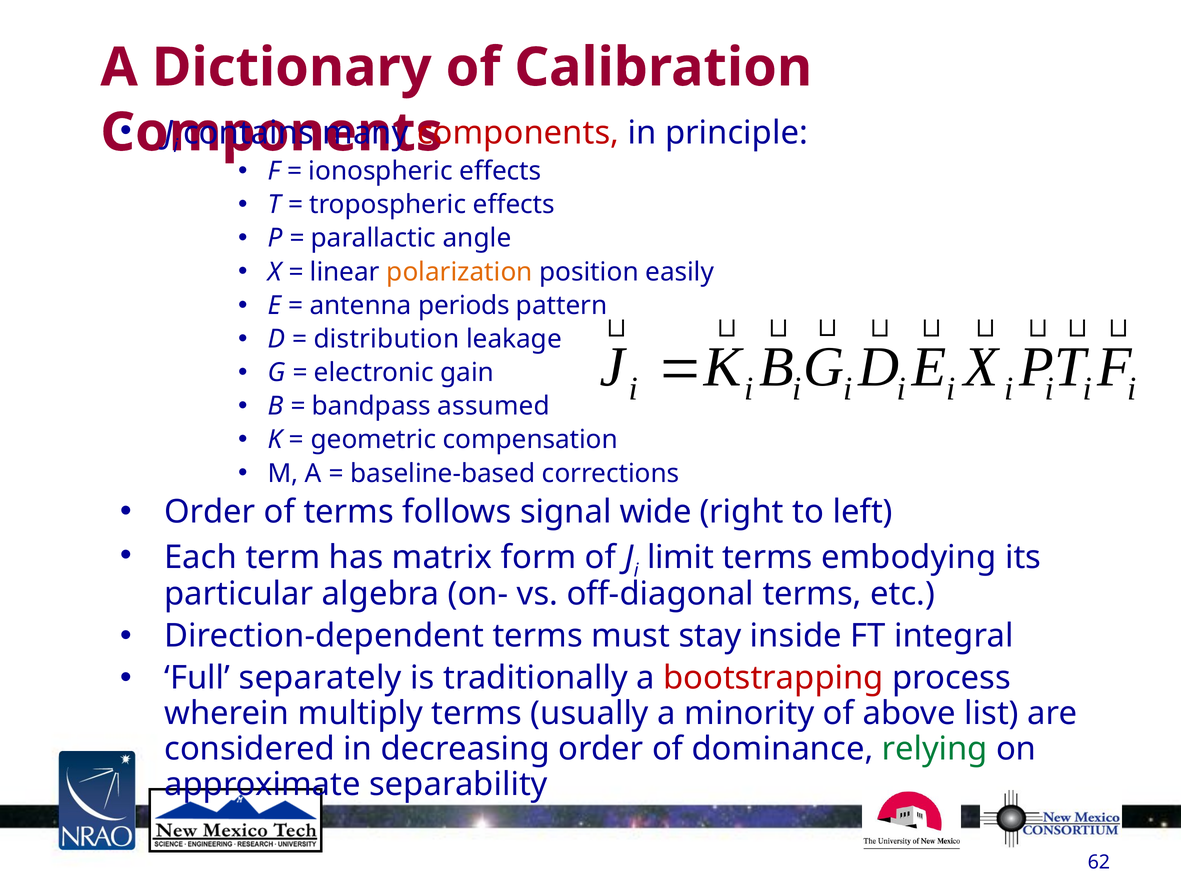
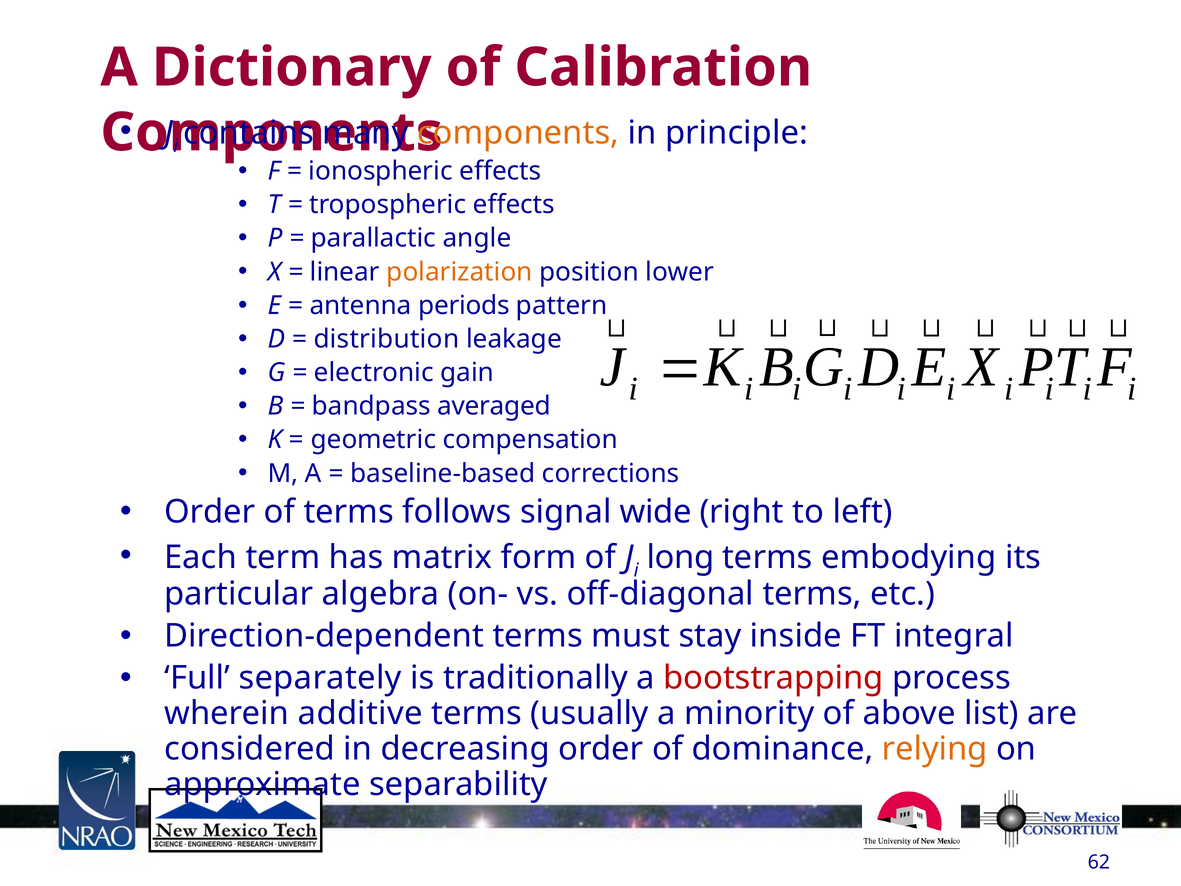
components colour: red -> orange (518, 133)
easily: easily -> lower (680, 272)
assumed: assumed -> averaged (494, 406)
limit: limit -> long (680, 557)
multiply: multiply -> additive (360, 713)
relying colour: green -> orange (935, 749)
